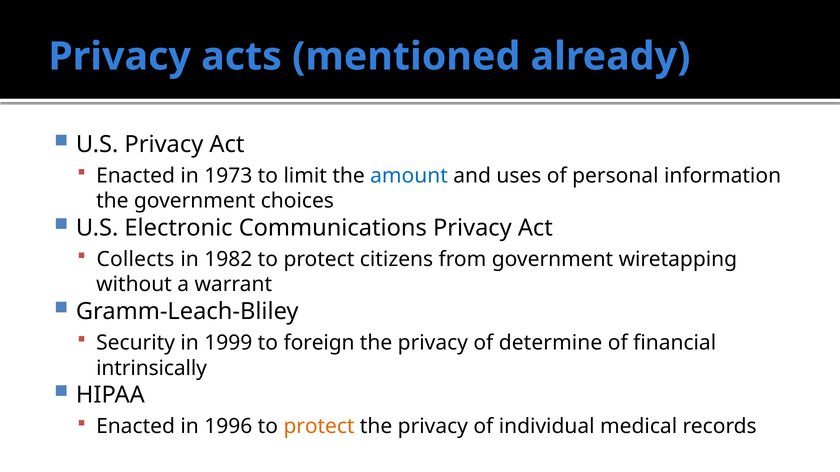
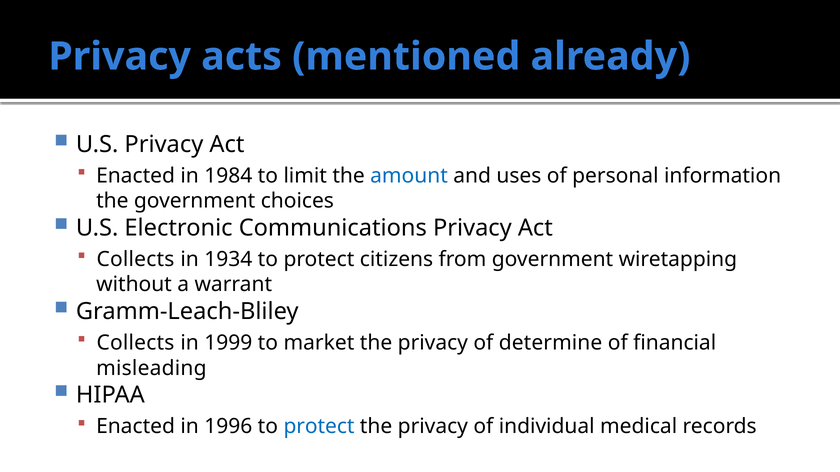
1973: 1973 -> 1984 (228, 176)
1982: 1982 -> 1934 (228, 260)
Security: Security -> Collects (135, 343)
foreign: foreign -> market (319, 343)
intrinsically: intrinsically -> misleading (151, 369)
protect colour: orange -> blue (319, 427)
